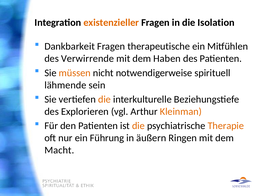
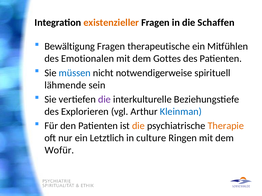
Isolation: Isolation -> Schaffen (216, 23)
Dankbarkeit: Dankbarkeit -> Bewältigung (70, 47)
Verwirrende: Verwirrende -> Emotionalen (88, 59)
Haben: Haben -> Gottes (167, 59)
müssen colour: orange -> blue (75, 73)
die colour: orange -> purple (104, 100)
Kleinman colour: orange -> blue (181, 112)
Führung: Führung -> Letztlich (107, 138)
äußern: äußern -> culture (151, 138)
Macht: Macht -> Wofür (59, 151)
